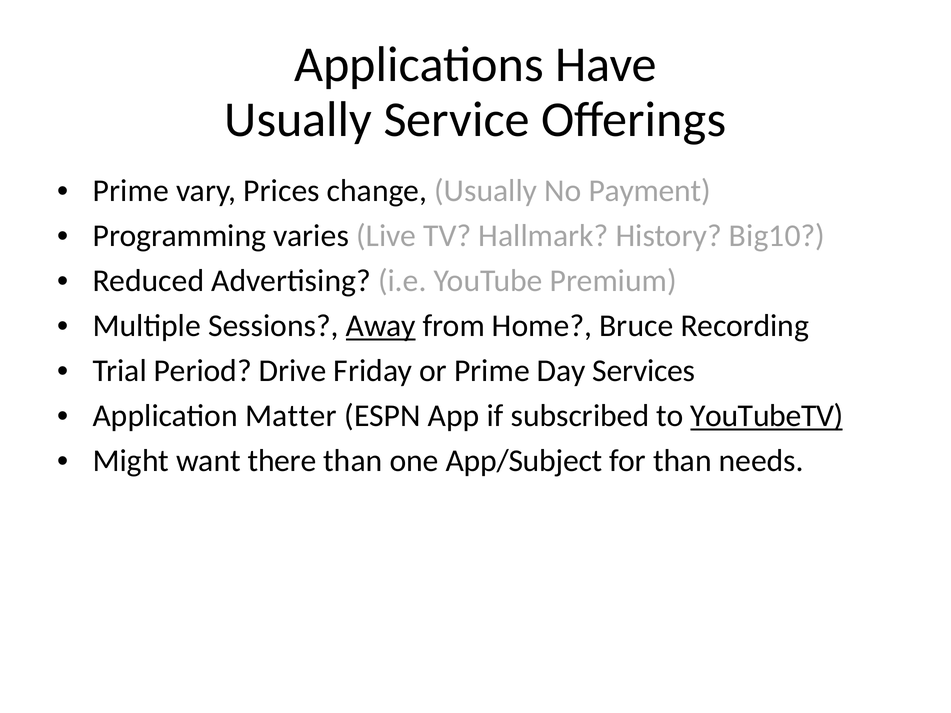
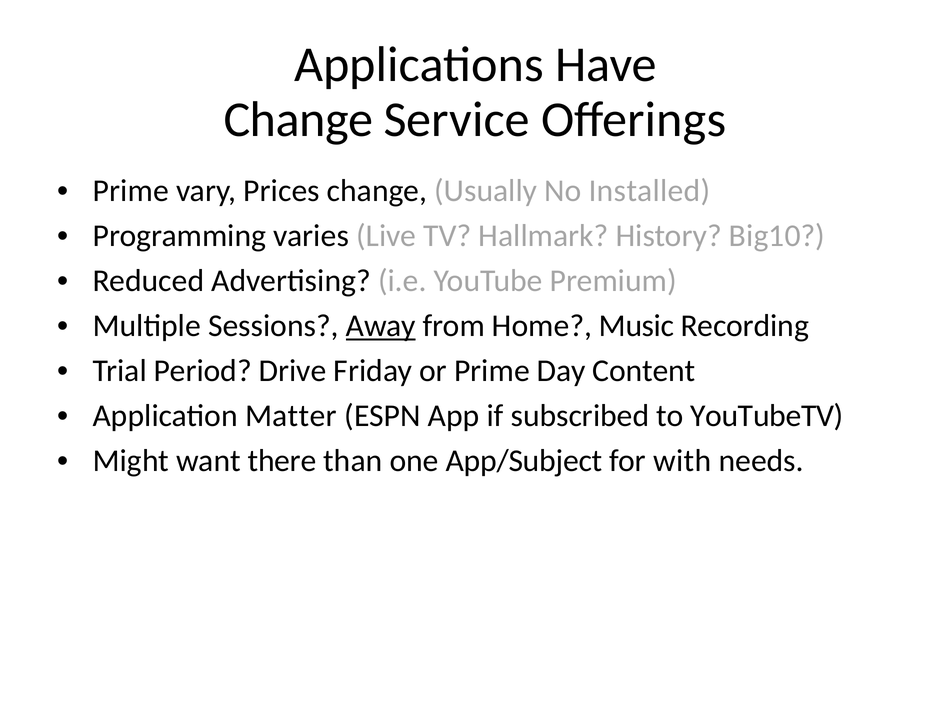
Usually: Usually -> Change (298, 120)
Payment: Payment -> Installed (650, 191)
Bruce: Bruce -> Music (637, 326)
Services: Services -> Content (644, 371)
YouTubeTV underline: present -> none (767, 416)
for than: than -> with (682, 461)
